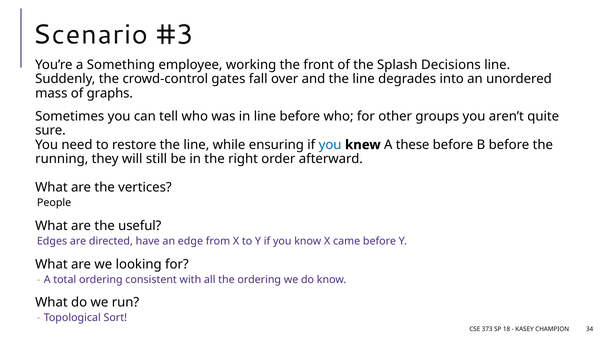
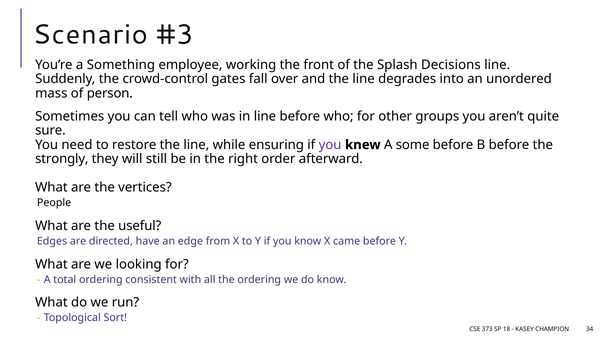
graphs: graphs -> person (110, 93)
you colour: blue -> purple (330, 145)
these: these -> some (413, 145)
running: running -> strongly (62, 159)
